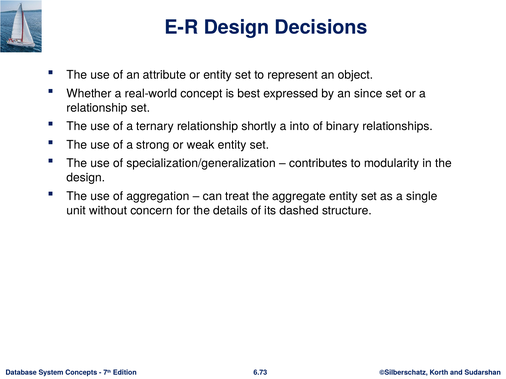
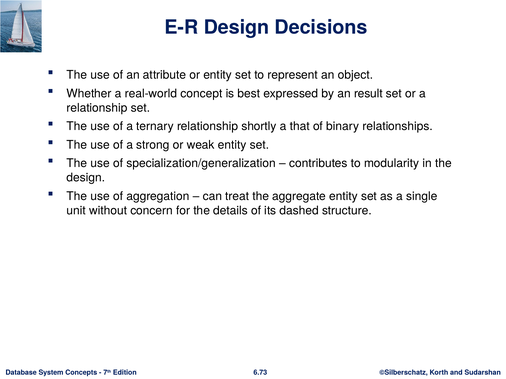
since: since -> result (368, 94)
into: into -> that (300, 127)
